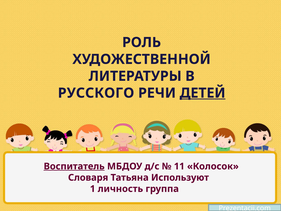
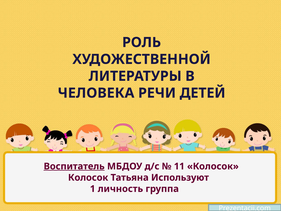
РУССКОГО: РУССКОГО -> ЧЕЛОВЕКА (96, 93)
ДЕТЕЙ underline: present -> none (203, 93)
Словаря: Словаря -> Колосок (88, 177)
